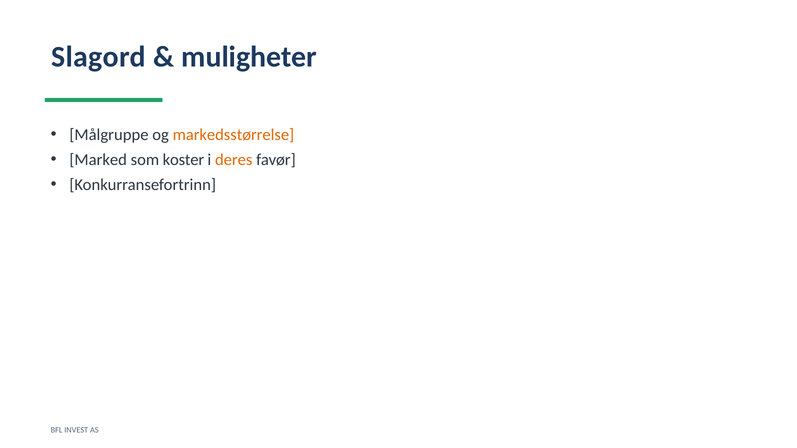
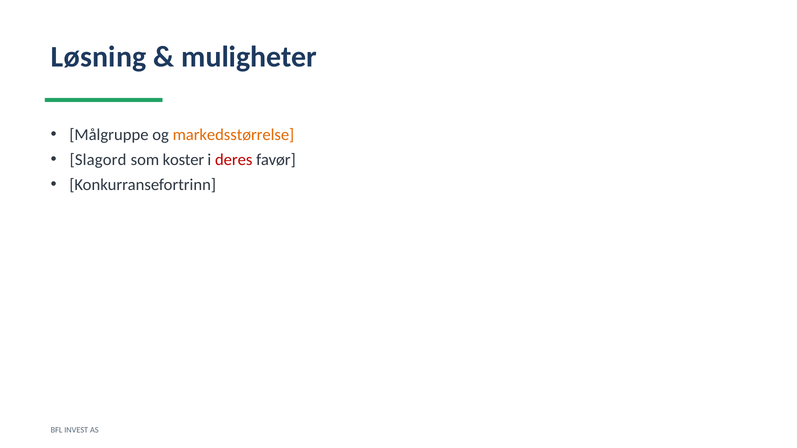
Slagord: Slagord -> Løsning (99, 57)
Marked: Marked -> Slagord (98, 160)
deres colour: orange -> red (234, 160)
